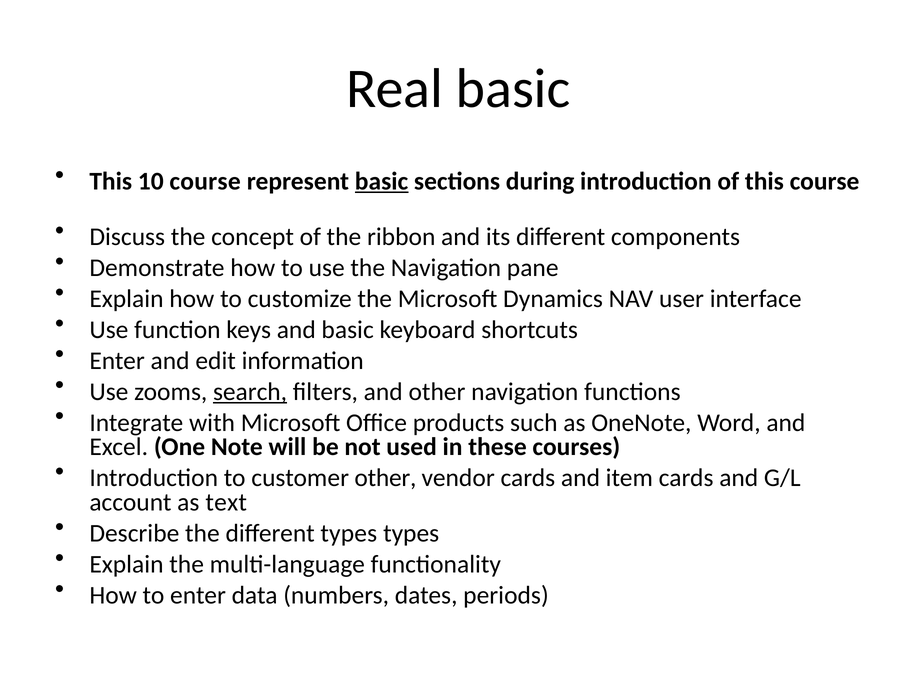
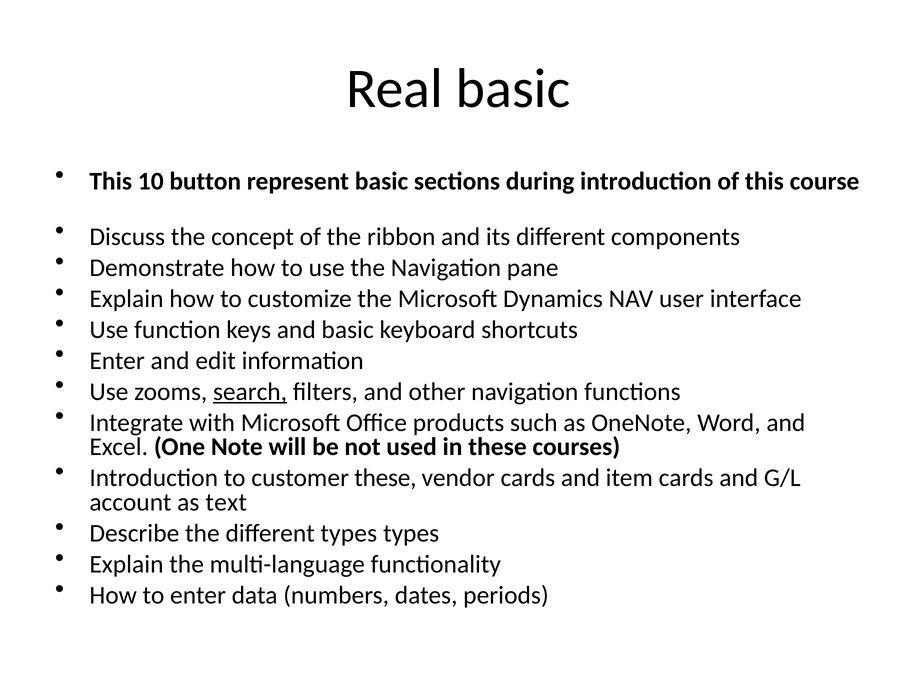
10 course: course -> button (205, 181)
basic underline: present -> none (382, 181)
customer other: other -> these (385, 478)
